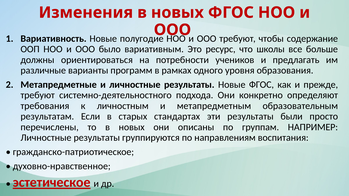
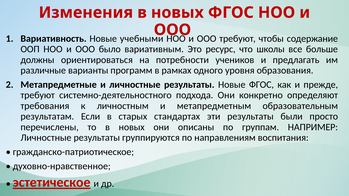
полугодие: полугодие -> учебными (142, 39)
